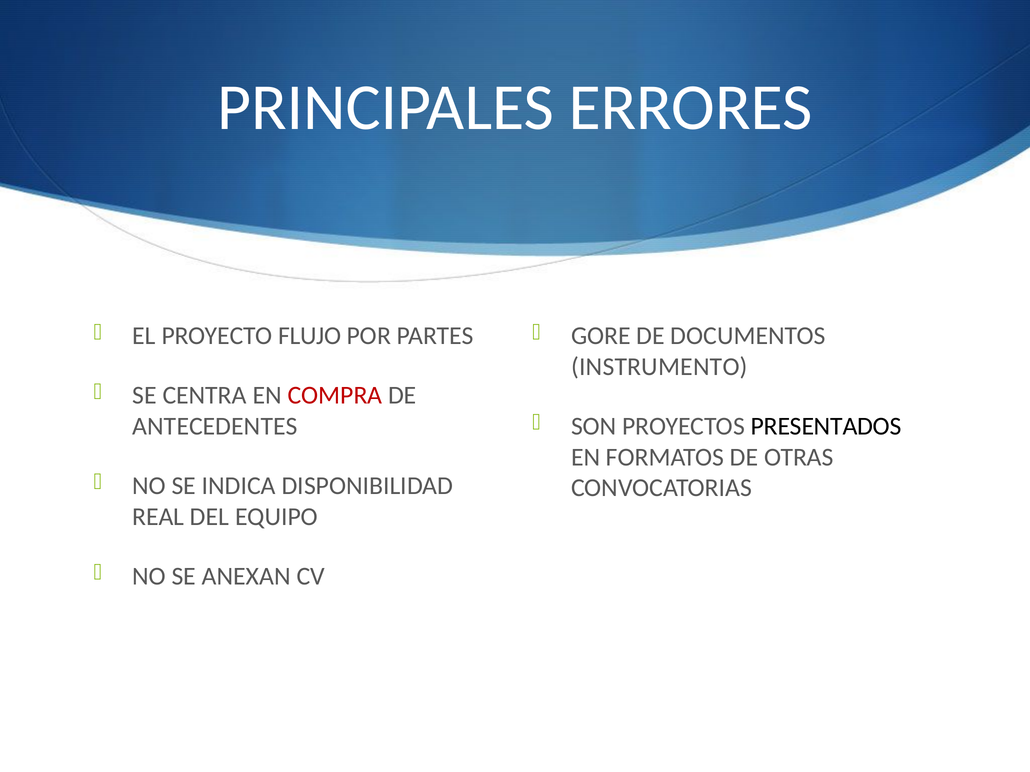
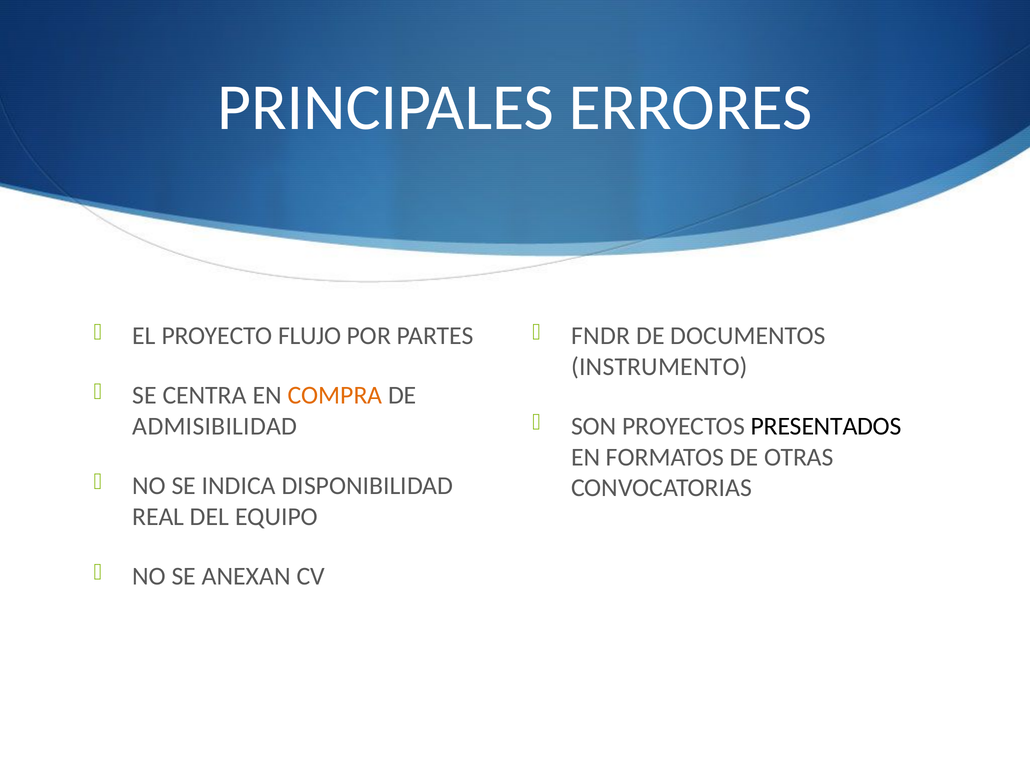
GORE: GORE -> FNDR (601, 336)
COMPRA colour: red -> orange (335, 396)
ANTECEDENTES: ANTECEDENTES -> ADMISIBILIDAD (215, 426)
